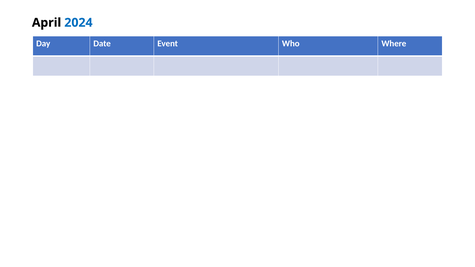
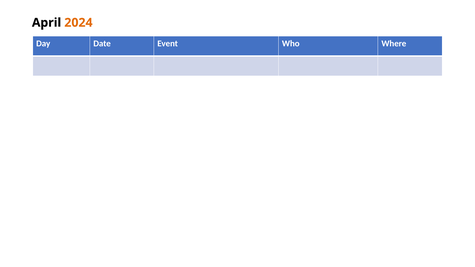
2024 colour: blue -> orange (78, 23)
